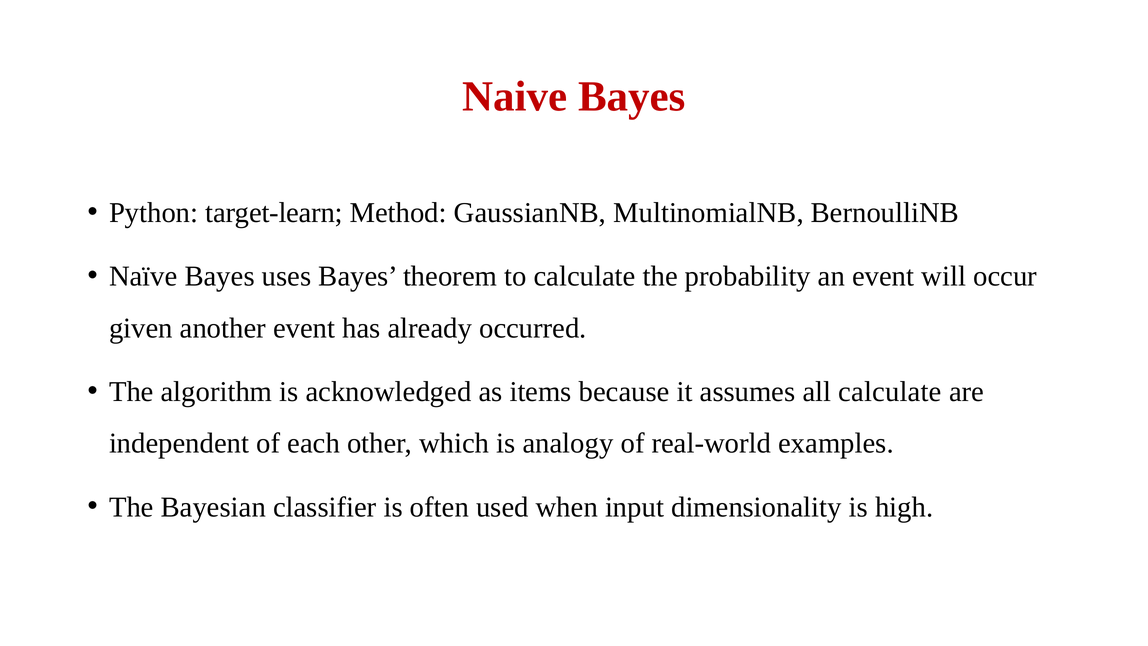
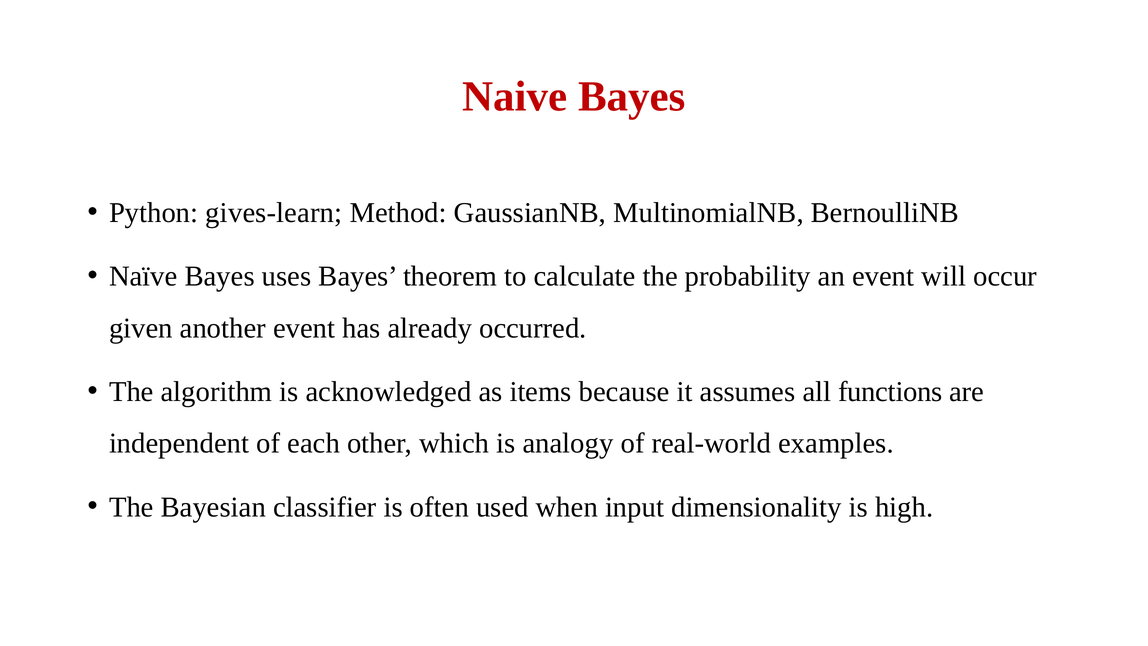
target-learn: target-learn -> gives-learn (274, 213)
all calculate: calculate -> functions (890, 392)
